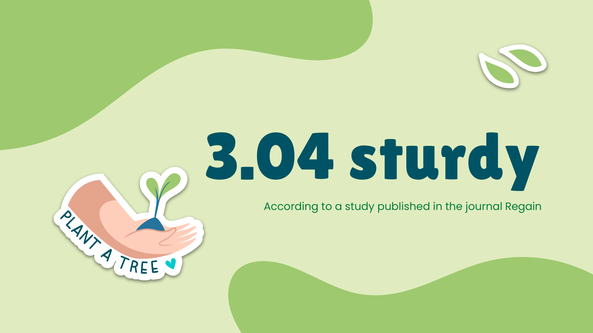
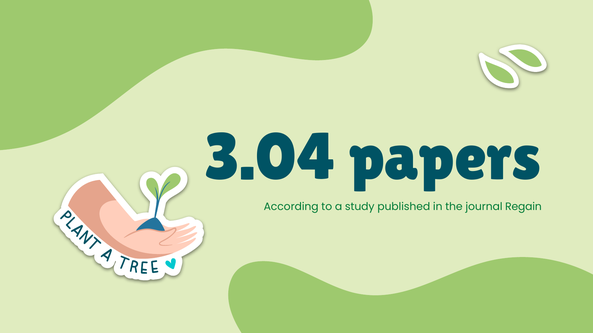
sturdy: sturdy -> papers (445, 158)
